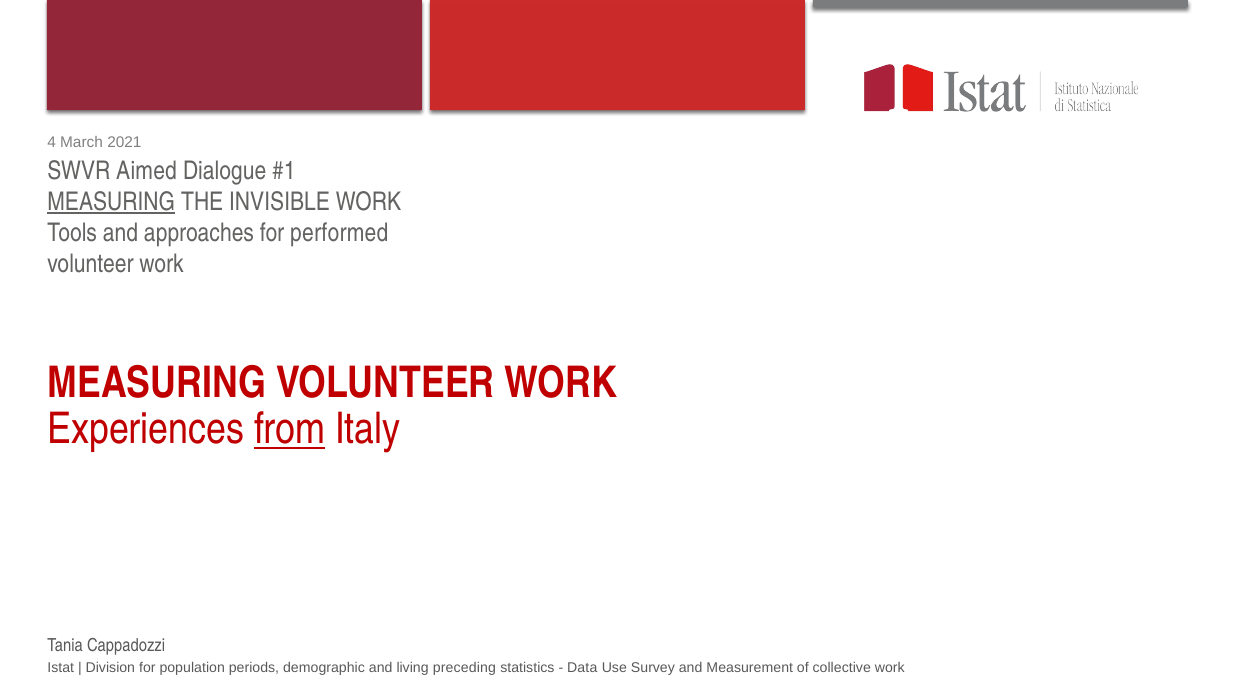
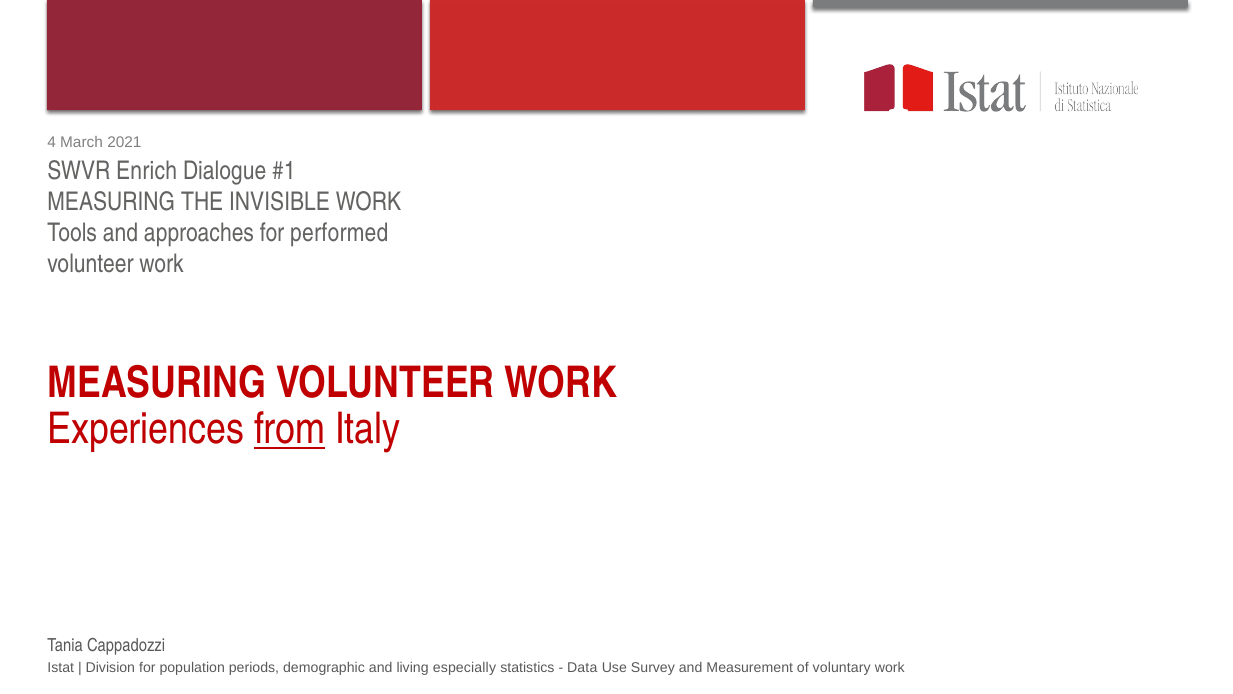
Aimed: Aimed -> Enrich (147, 171)
MEASURING underline: present -> none (111, 202)
preceding: preceding -> especially (464, 667)
collective: collective -> voluntary (842, 667)
